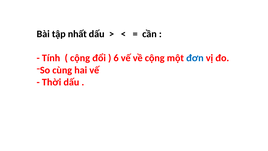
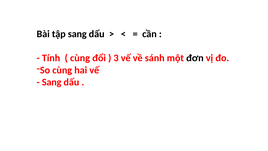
tập nhất: nhất -> sang (77, 34)
cộng: cộng -> cùng (80, 58)
6: 6 -> 3 (116, 58)
về cộng: cộng -> sánh (155, 58)
đơn colour: blue -> black (195, 58)
Thời: Thời -> Sang (52, 82)
